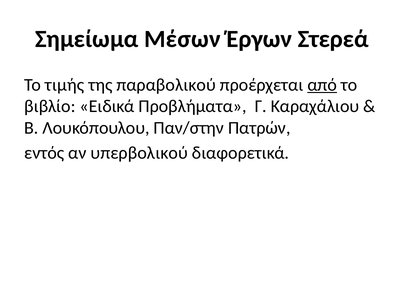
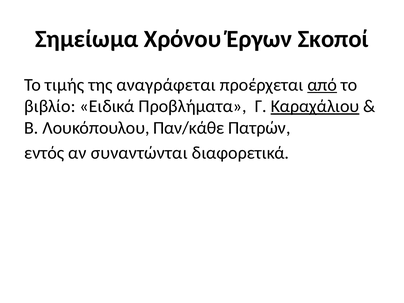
Μέσων: Μέσων -> Χρόνου (183, 39)
Στερεά: Στερεά -> Σκοποί (333, 39)
παραβολικού: παραβολικού -> αναγράφεται (166, 85)
Καραχάλιου underline: none -> present (315, 106)
Παν/στην: Παν/στην -> Παν/κάθε (189, 128)
υπερβολικού: υπερβολικού -> συναντώνται (139, 153)
